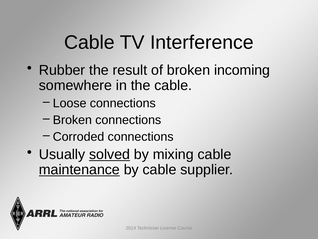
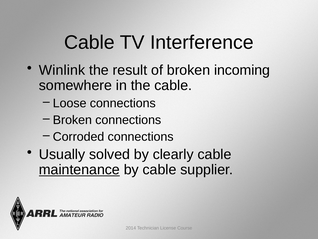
Rubber: Rubber -> Winlink (62, 70)
solved underline: present -> none (110, 154)
mixing: mixing -> clearly (173, 154)
